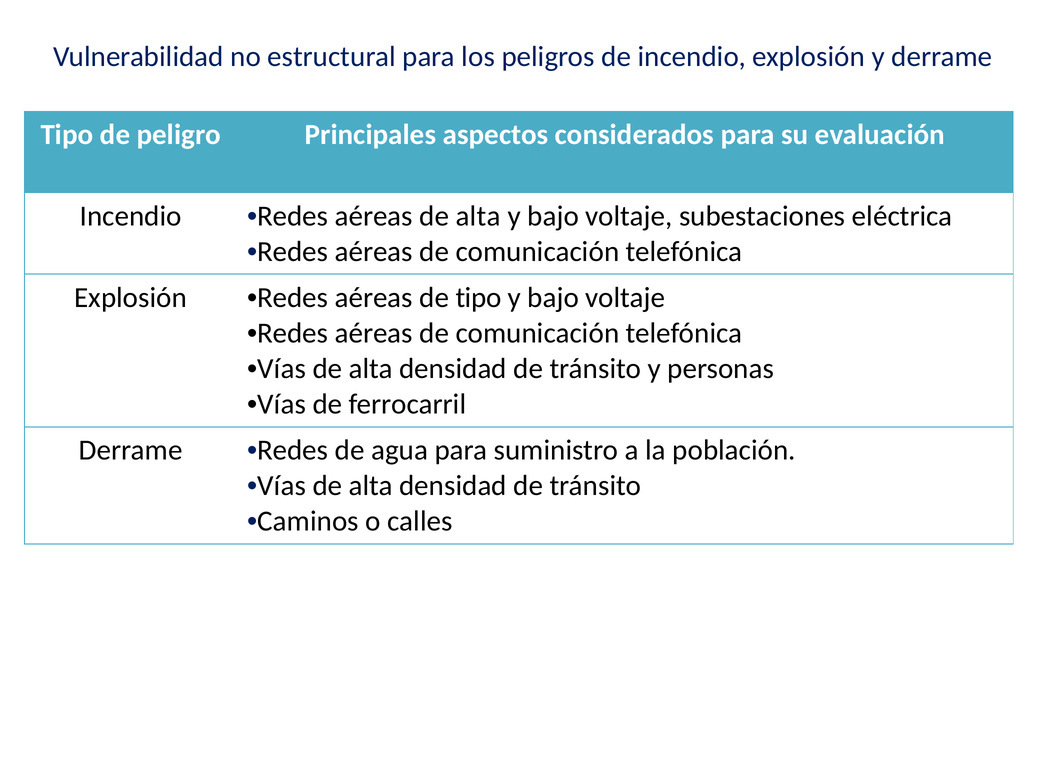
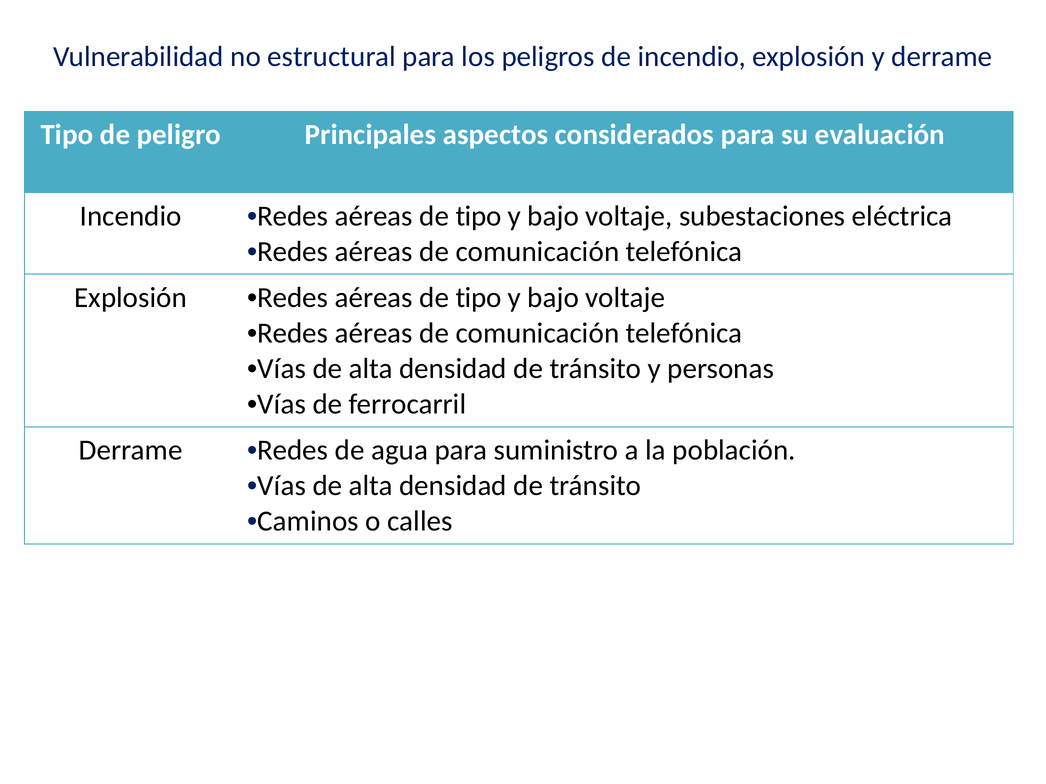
alta: alta -> tipo (479, 216)
